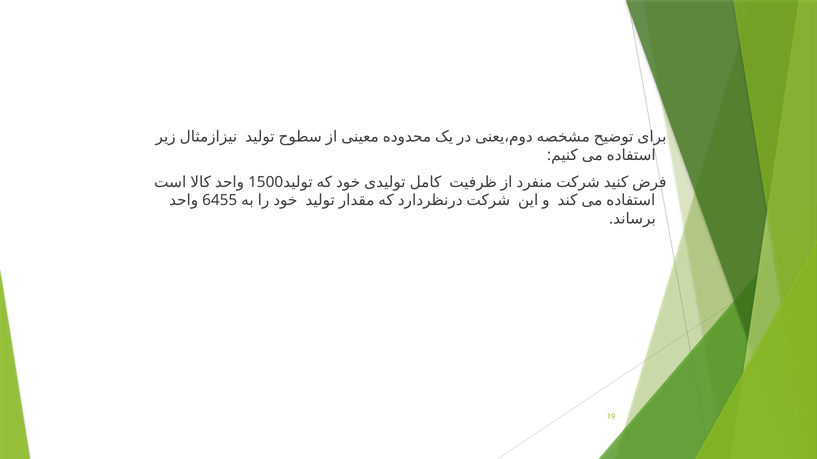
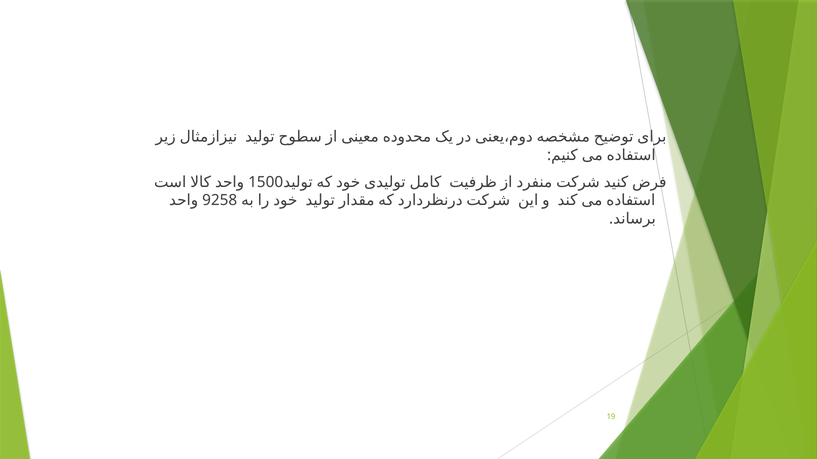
6455: 6455 -> 9258 (220, 201)
